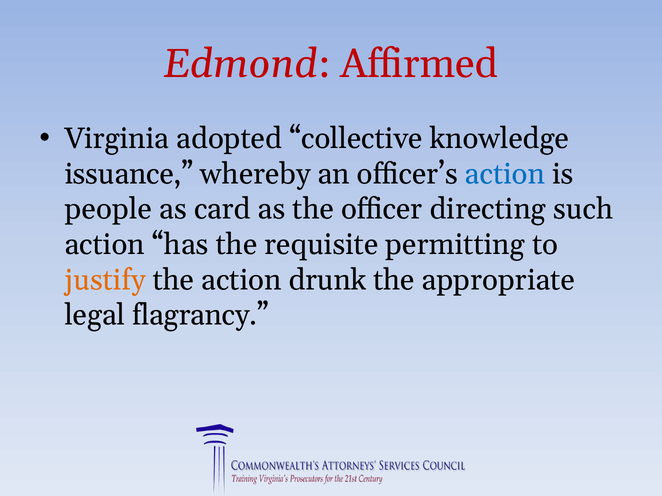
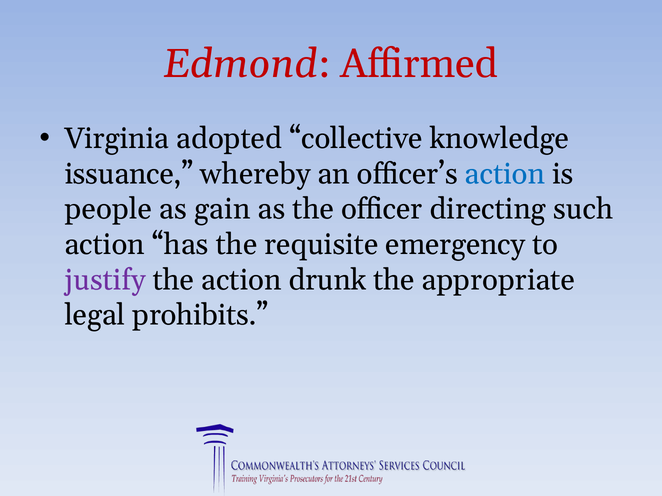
card: card -> gain (222, 210)
permitting: permitting -> emergency (455, 245)
justify colour: orange -> purple (105, 280)
flagrancy: flagrancy -> prohibits (200, 315)
